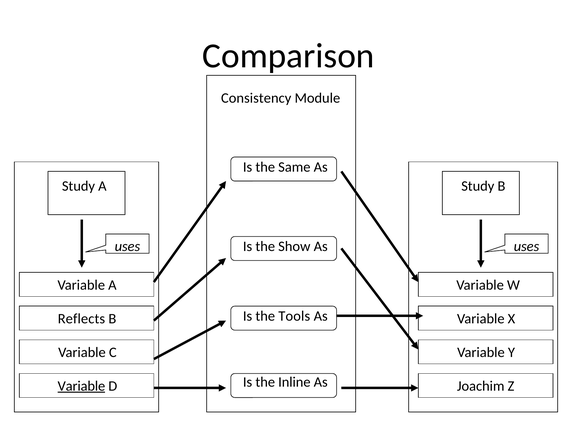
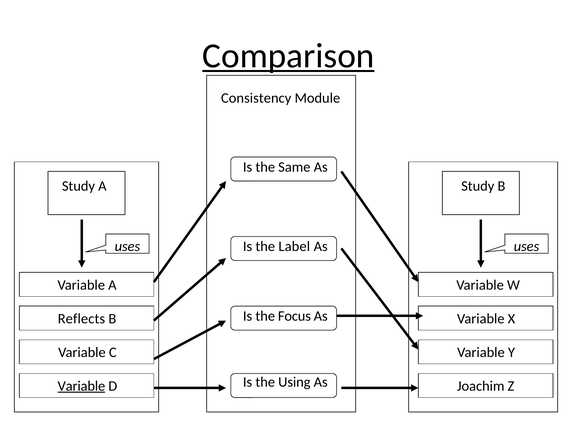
Comparison underline: none -> present (288, 56)
Show: Show -> Label (294, 246)
Tools: Tools -> Focus (294, 316)
Inline: Inline -> Using (294, 382)
